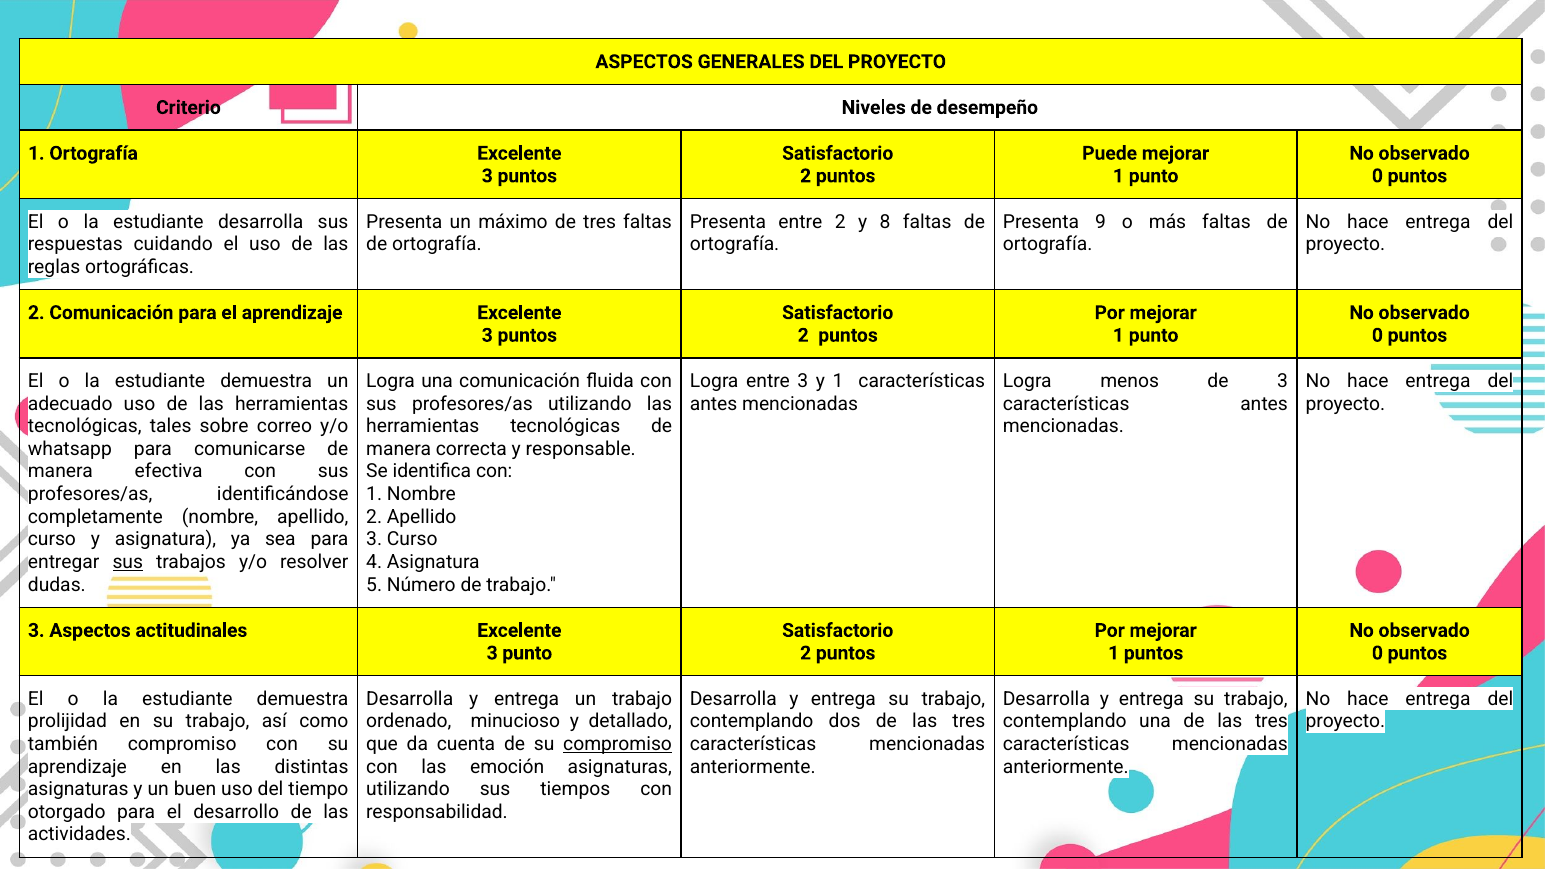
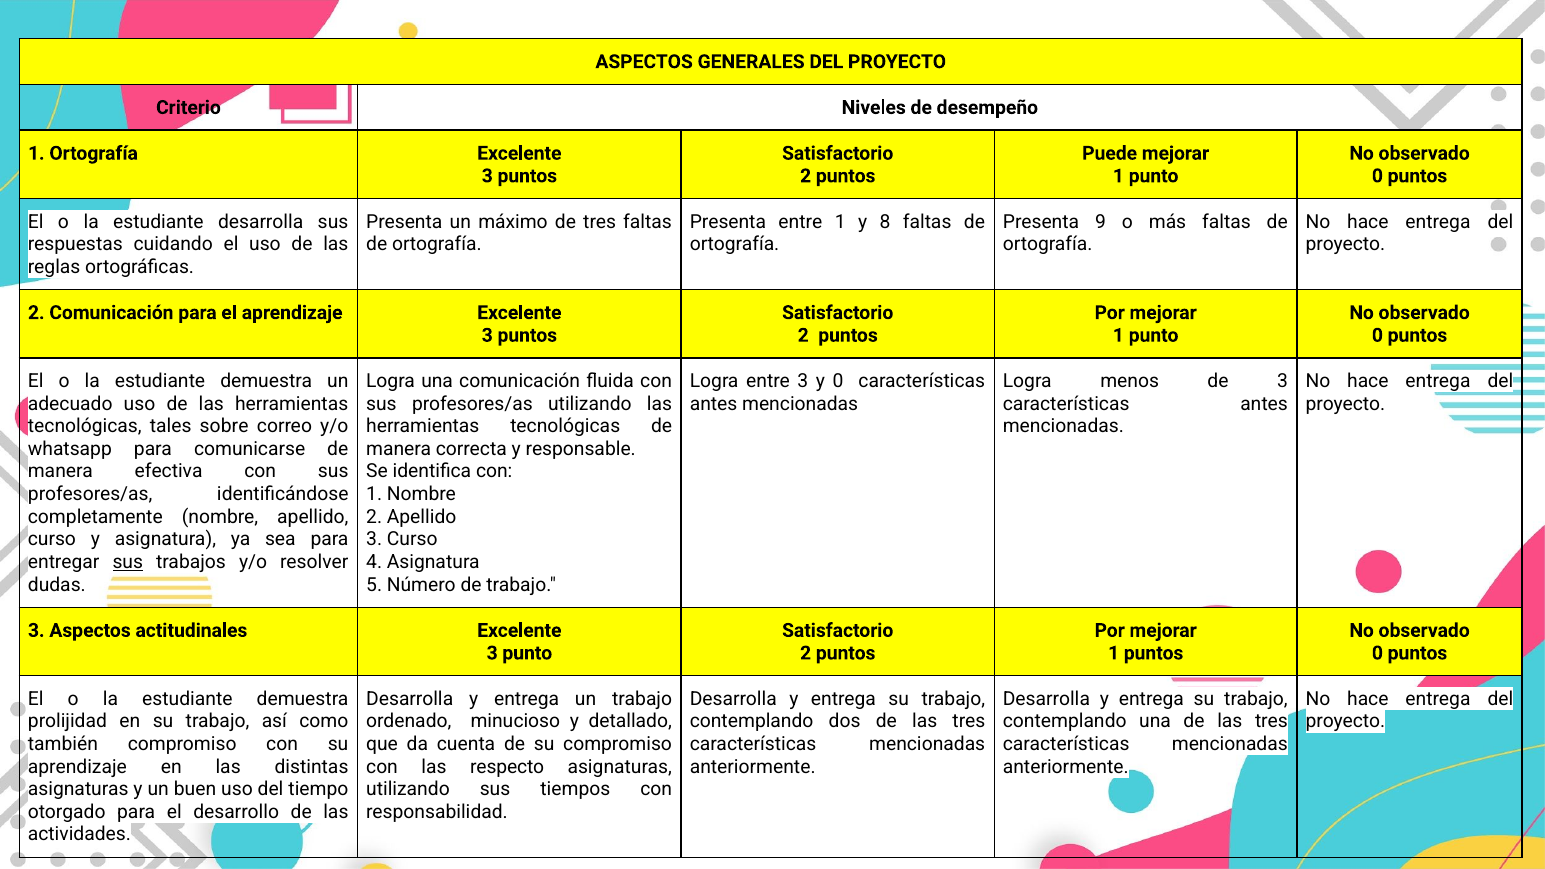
entre 2: 2 -> 1 (840, 222)
y 1: 1 -> 0 (838, 381)
compromiso underline: present -> none (618, 744)
emoción: emoción -> respecto (507, 767)
